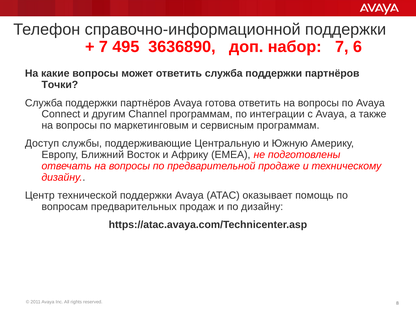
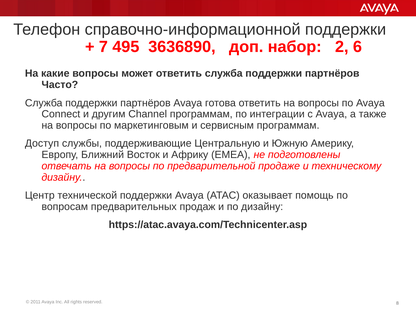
набор 7: 7 -> 2 (342, 47)
Точки: Точки -> Часто (60, 85)
